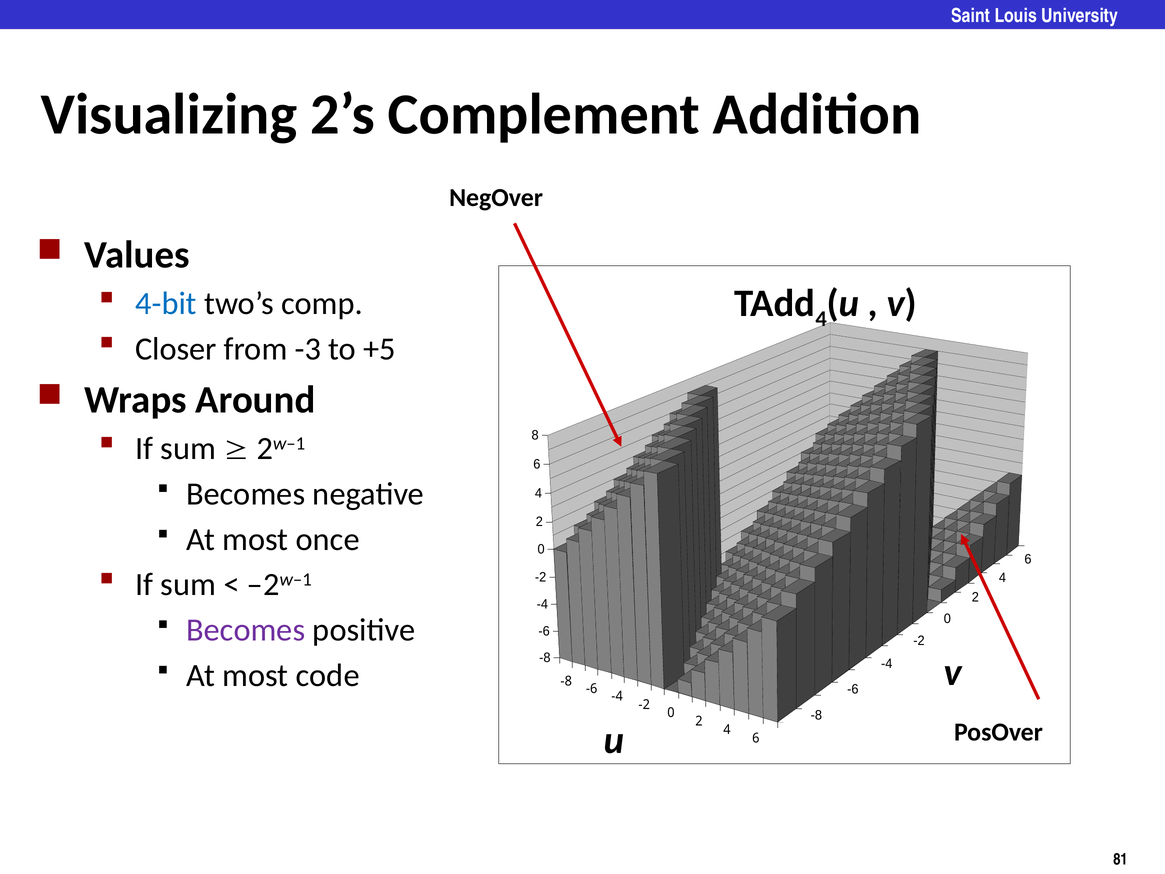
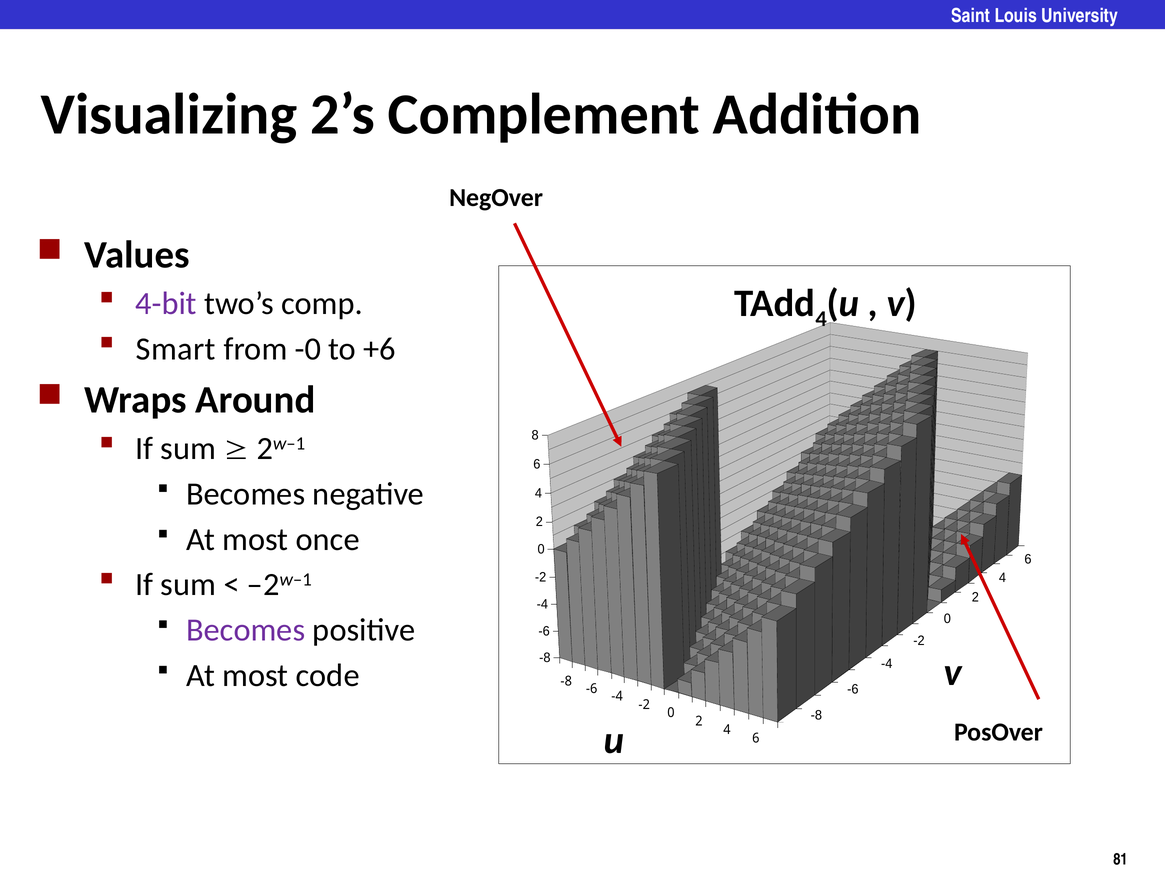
4-bit colour: blue -> purple (166, 304)
Closer: Closer -> Smart (176, 349)
-3: -3 -> -0 (308, 349)
+5: +5 -> +6 (380, 349)
